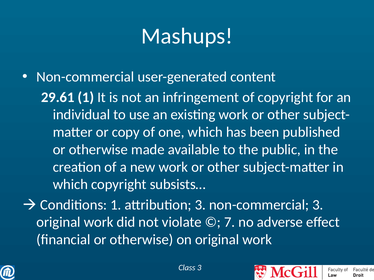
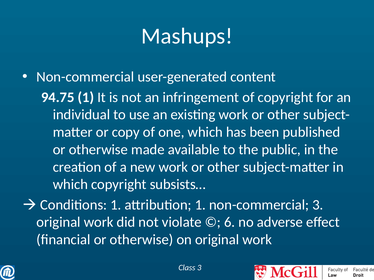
29.61: 29.61 -> 94.75 (58, 97)
attribution 3: 3 -> 1 (200, 205)
7: 7 -> 6 (230, 223)
